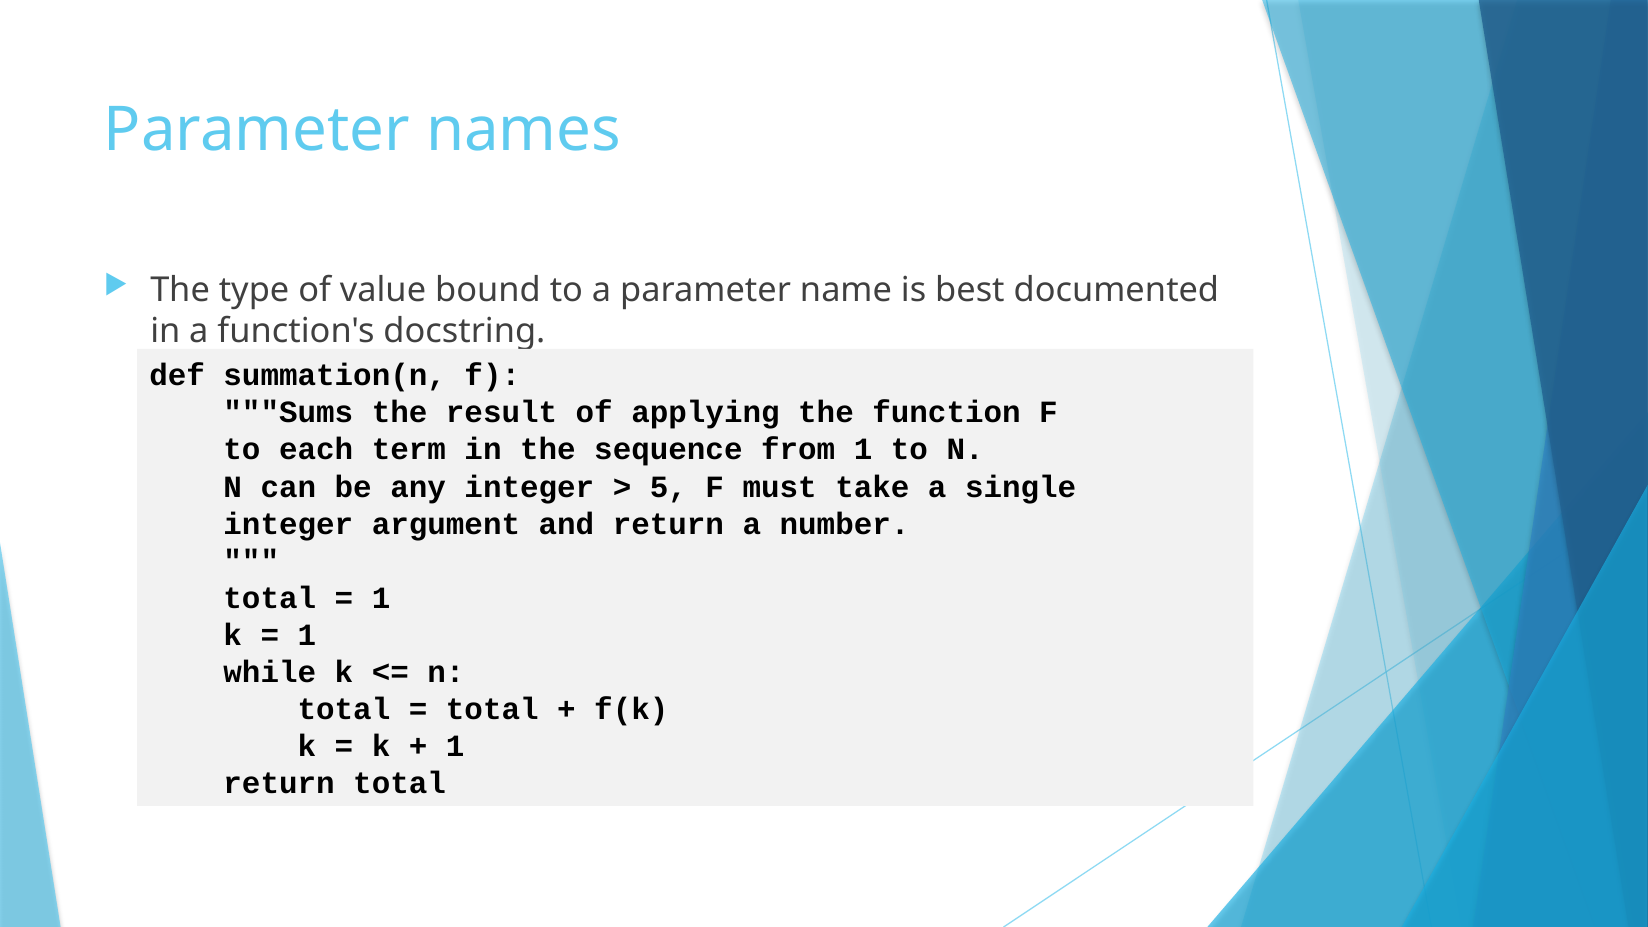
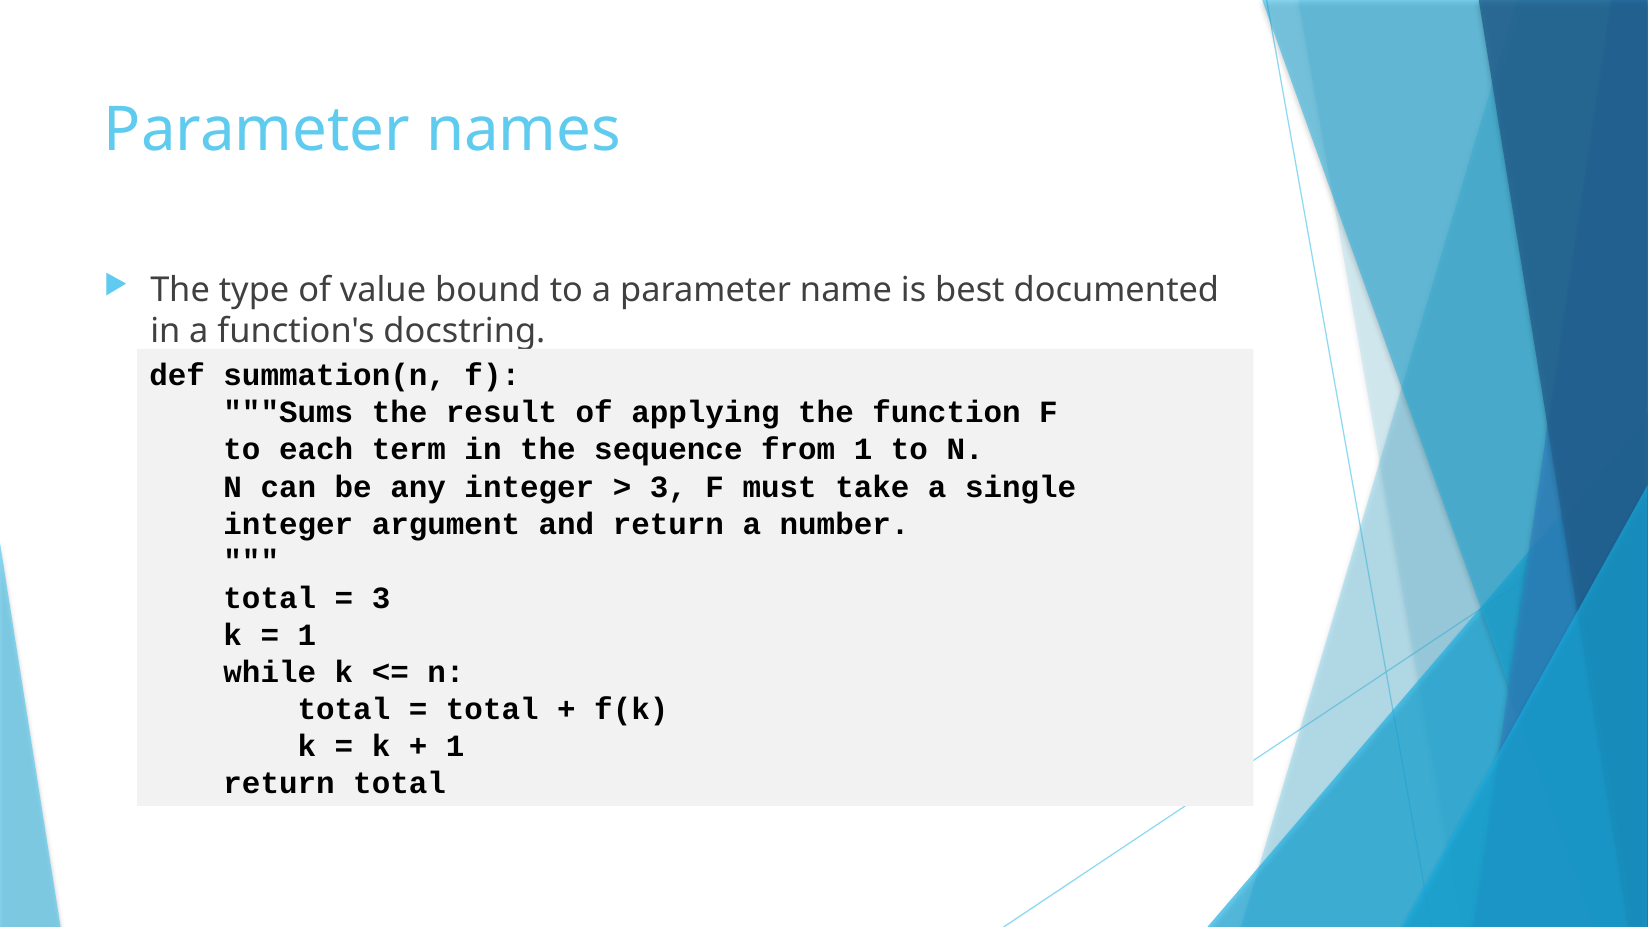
5: 5 -> 3 (668, 487)
1: 1 -> 3 (381, 598)
